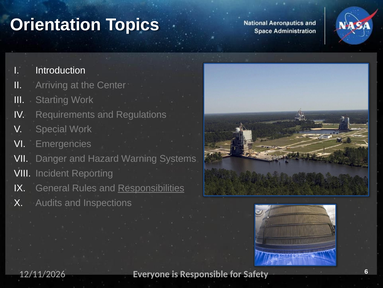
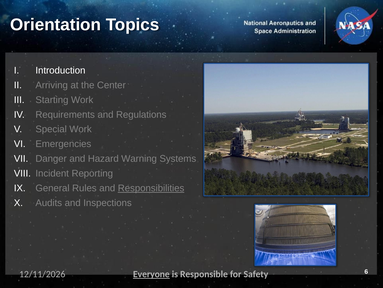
Everyone underline: none -> present (151, 274)
